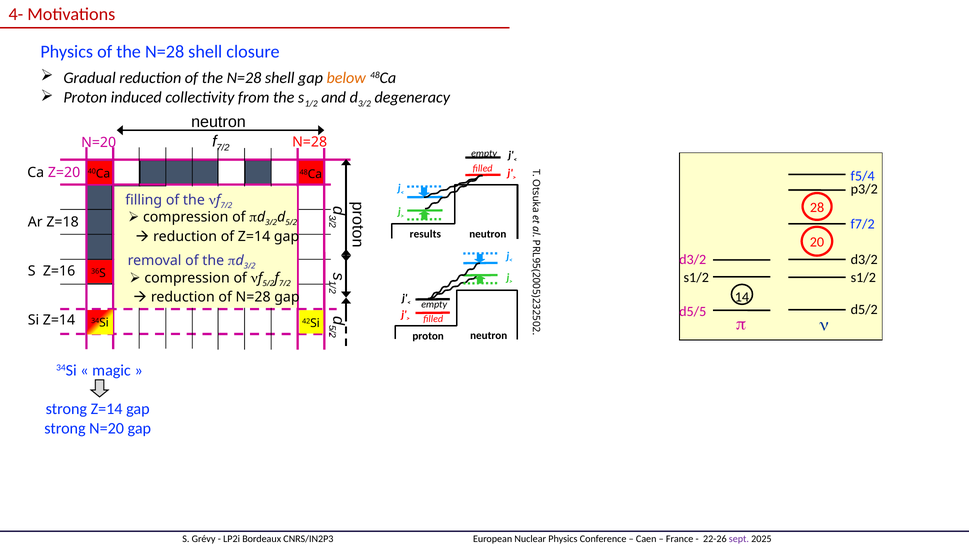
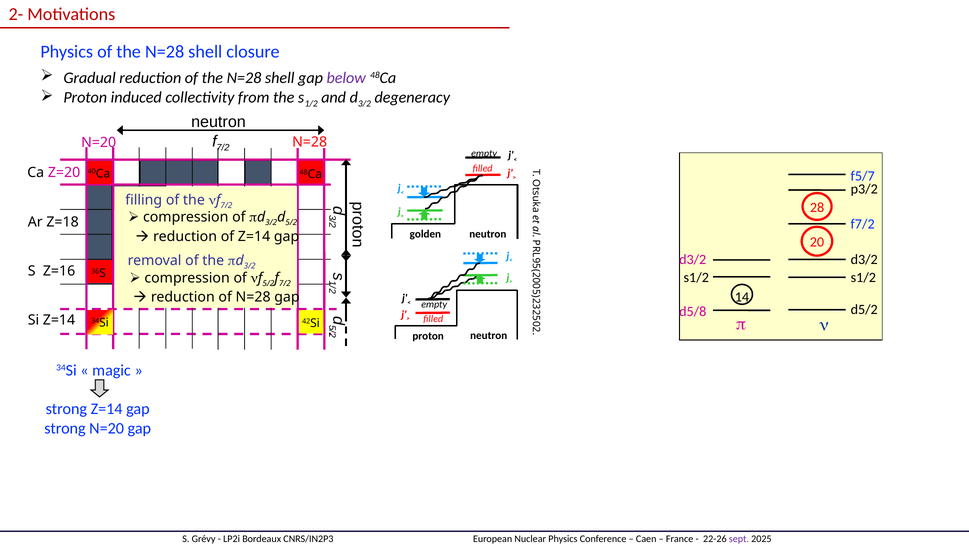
4-: 4- -> 2- (16, 14)
below colour: orange -> purple (346, 78)
f5/4: f5/4 -> f5/7 (863, 176)
results: results -> golden (425, 234)
d5/5: d5/5 -> d5/8 (693, 312)
